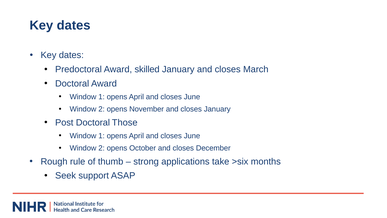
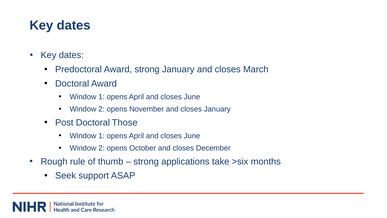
Award skilled: skilled -> strong (147, 69)
